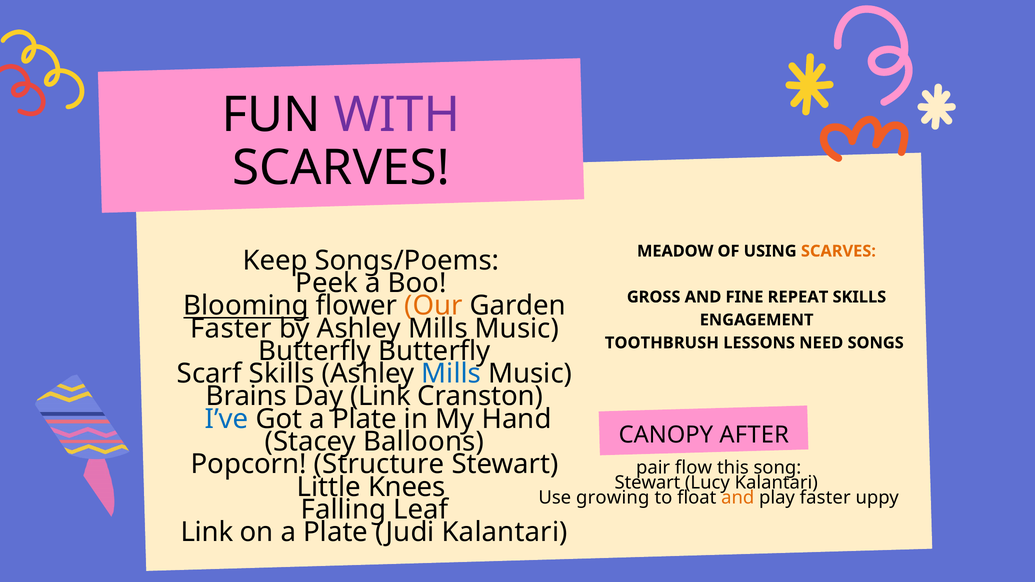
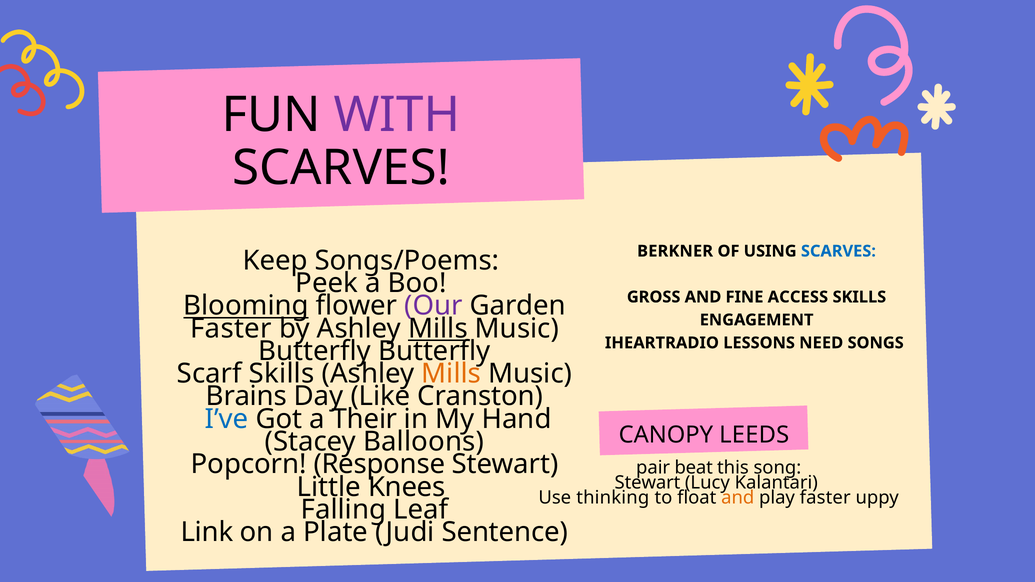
MEADOW: MEADOW -> BERKNER (675, 251)
SCARVES colour: orange -> blue (838, 251)
REPEAT: REPEAT -> ACCESS (798, 297)
Our colour: orange -> purple (433, 306)
Mills underline: none -> present (438, 329)
TOOTHBRUSH: TOOTHBRUSH -> IHEARTRADIO (662, 343)
Mills colour: blue -> orange (451, 374)
Day Link: Link -> Like (380, 397)
Got a Plate: Plate -> Their (365, 419)
AFTER: AFTER -> LEEDS (754, 435)
Structure: Structure -> Response (379, 464)
flow: flow -> beat (694, 468)
growing: growing -> thinking (613, 498)
Judi Kalantari: Kalantari -> Sentence (505, 532)
